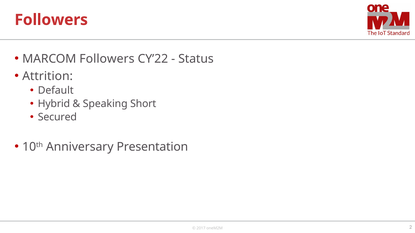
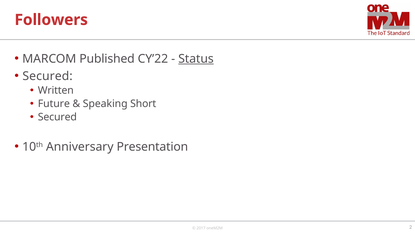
MARCOM Followers: Followers -> Published (107, 59)
Status underline: none -> present (196, 59)
Attrition: Attrition -> Secured (48, 76)
Default: Default -> Written (56, 91)
Hybrid: Hybrid -> Future (54, 104)
